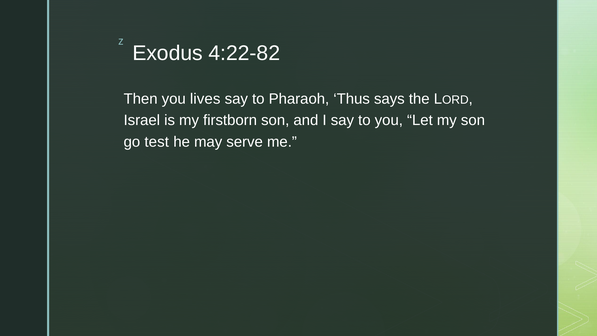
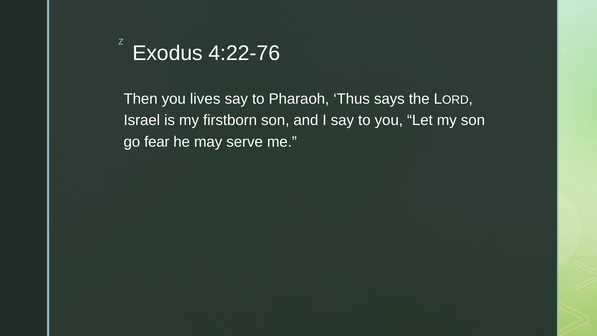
4:22-82: 4:22-82 -> 4:22-76 (244, 53)
test: test -> fear (157, 142)
